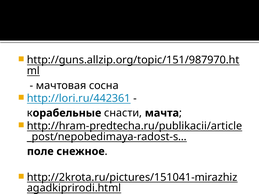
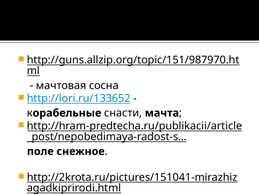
http://lori.ru/442361: http://lori.ru/442361 -> http://lori.ru/133652 (79, 99)
